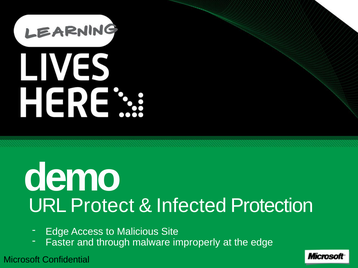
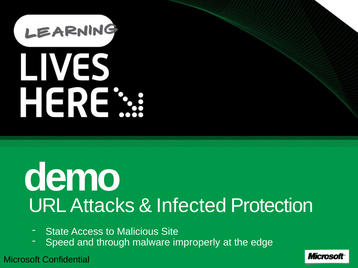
Protect: Protect -> Attacks (102, 206)
Edge: Edge -> State (57, 232)
Faster: Faster -> Speed (60, 243)
